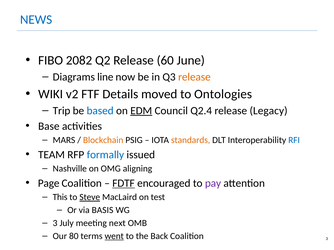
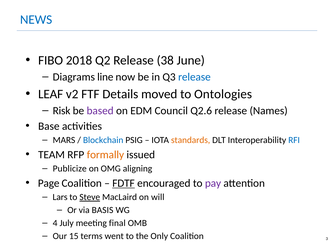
2082: 2082 -> 2018 (79, 60)
60: 60 -> 38 (165, 60)
release colour: orange -> blue (194, 77)
WIKI: WIKI -> LEAF (51, 94)
Trip: Trip -> Risk (62, 111)
based colour: blue -> purple (100, 111)
EDM underline: present -> none (141, 111)
Q2.4: Q2.4 -> Q2.6 (201, 111)
Legacy: Legacy -> Names (269, 111)
Blockchain colour: orange -> blue (103, 140)
formally colour: blue -> orange (105, 155)
Nashville: Nashville -> Publicize (70, 169)
This: This -> Lars (60, 198)
test: test -> will (158, 198)
3: 3 -> 4 (55, 224)
next: next -> final (117, 224)
80: 80 -> 15 (74, 237)
went underline: present -> none (114, 237)
Back: Back -> Only (159, 237)
